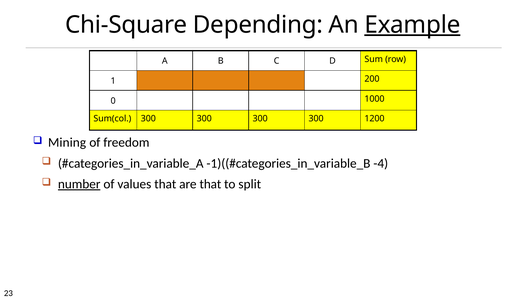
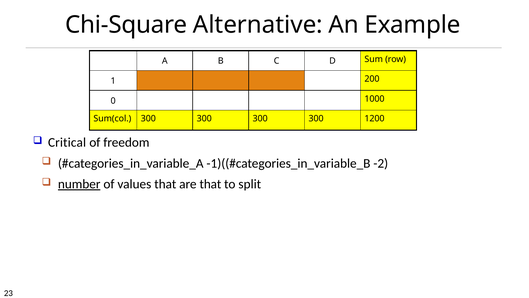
Depending: Depending -> Alternative (258, 25)
Example underline: present -> none (412, 25)
Mining: Mining -> Critical (67, 142)
-4: -4 -> -2 (381, 163)
